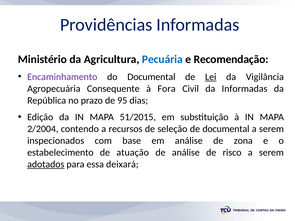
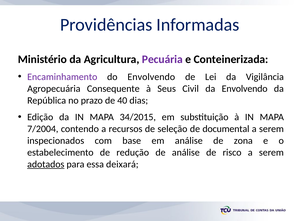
Pecuária colour: blue -> purple (162, 59)
Recomendação: Recomendação -> Conteinerizada (231, 59)
do Documental: Documental -> Envolvendo (151, 77)
Lei underline: present -> none (211, 77)
Fora: Fora -> Seus (167, 89)
da Informadas: Informadas -> Envolvendo (245, 89)
95: 95 -> 40 (122, 101)
51/2015: 51/2015 -> 34/2015 (138, 117)
2/2004: 2/2004 -> 7/2004 (43, 129)
atuação: atuação -> redução (133, 153)
